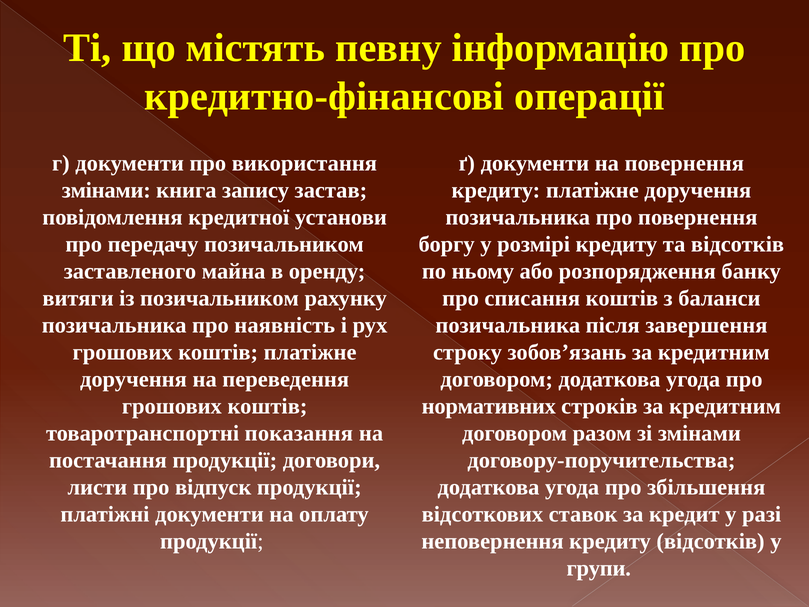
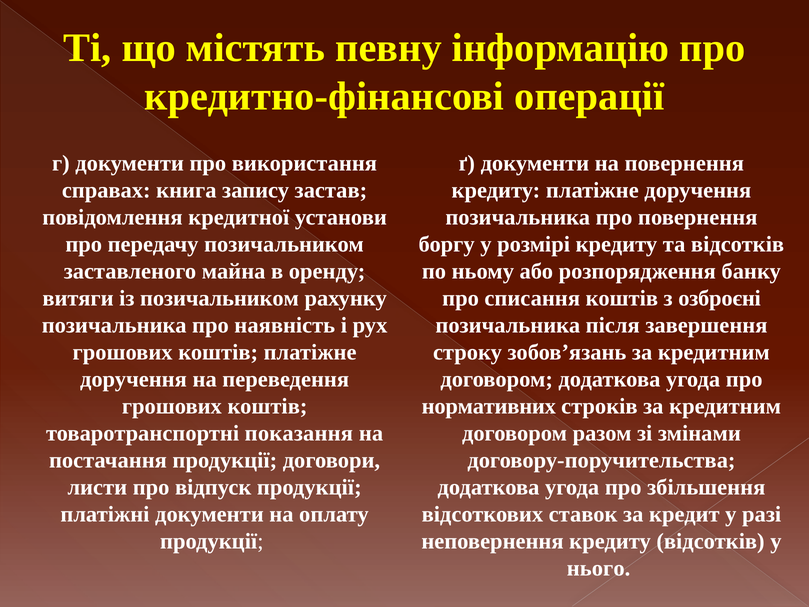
змінами: змінами -> справах (106, 190)
баланси: баланси -> озброєні (720, 298)
групи: групи -> нього (599, 568)
